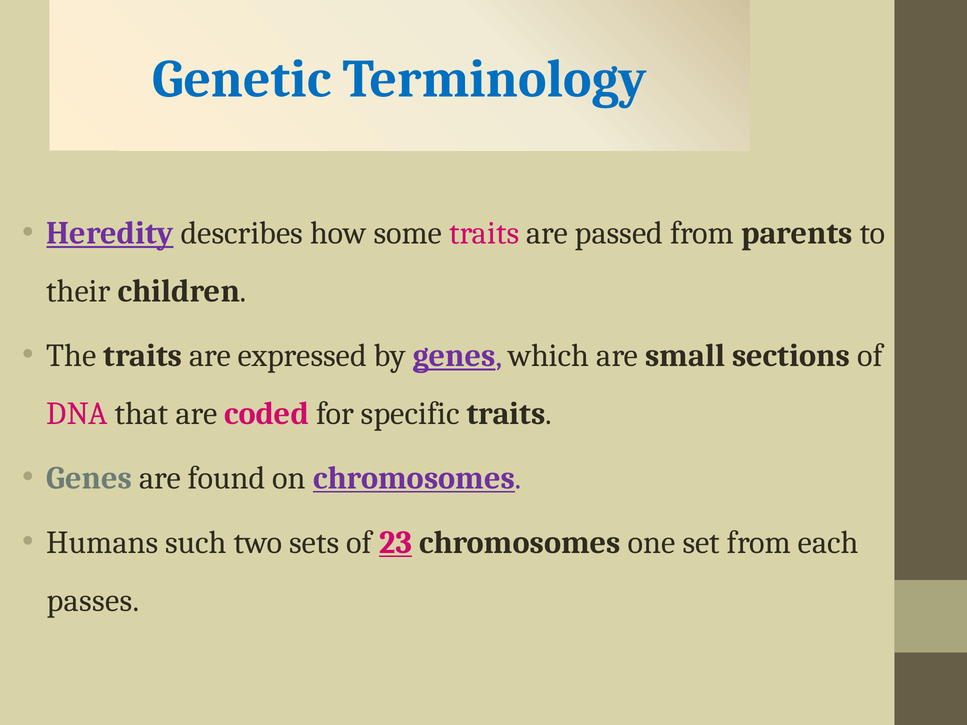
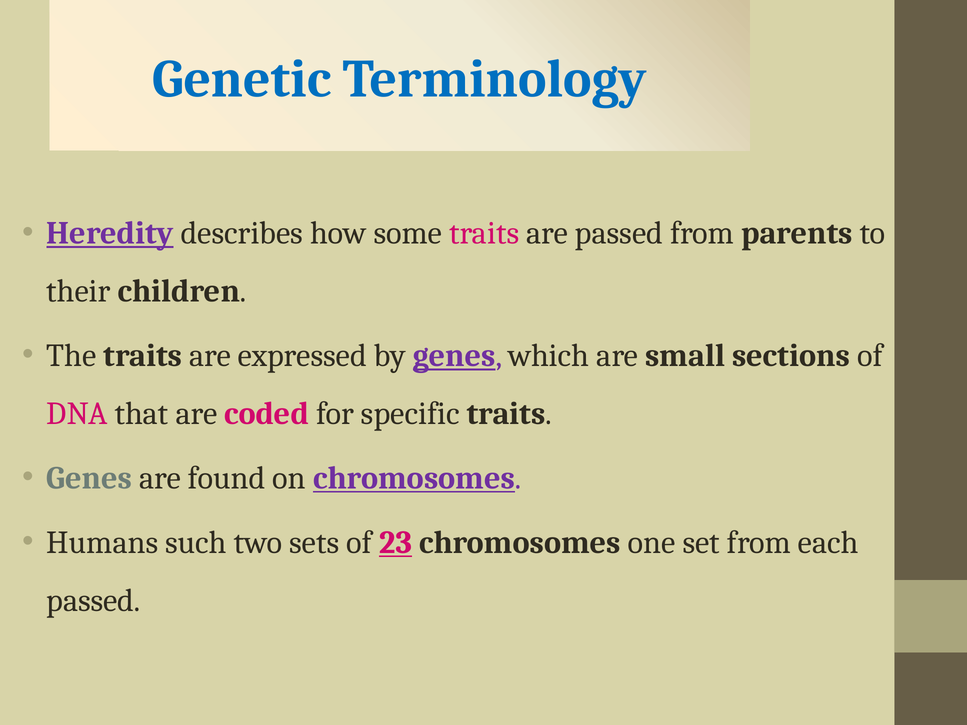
passes: passes -> passed (93, 601)
